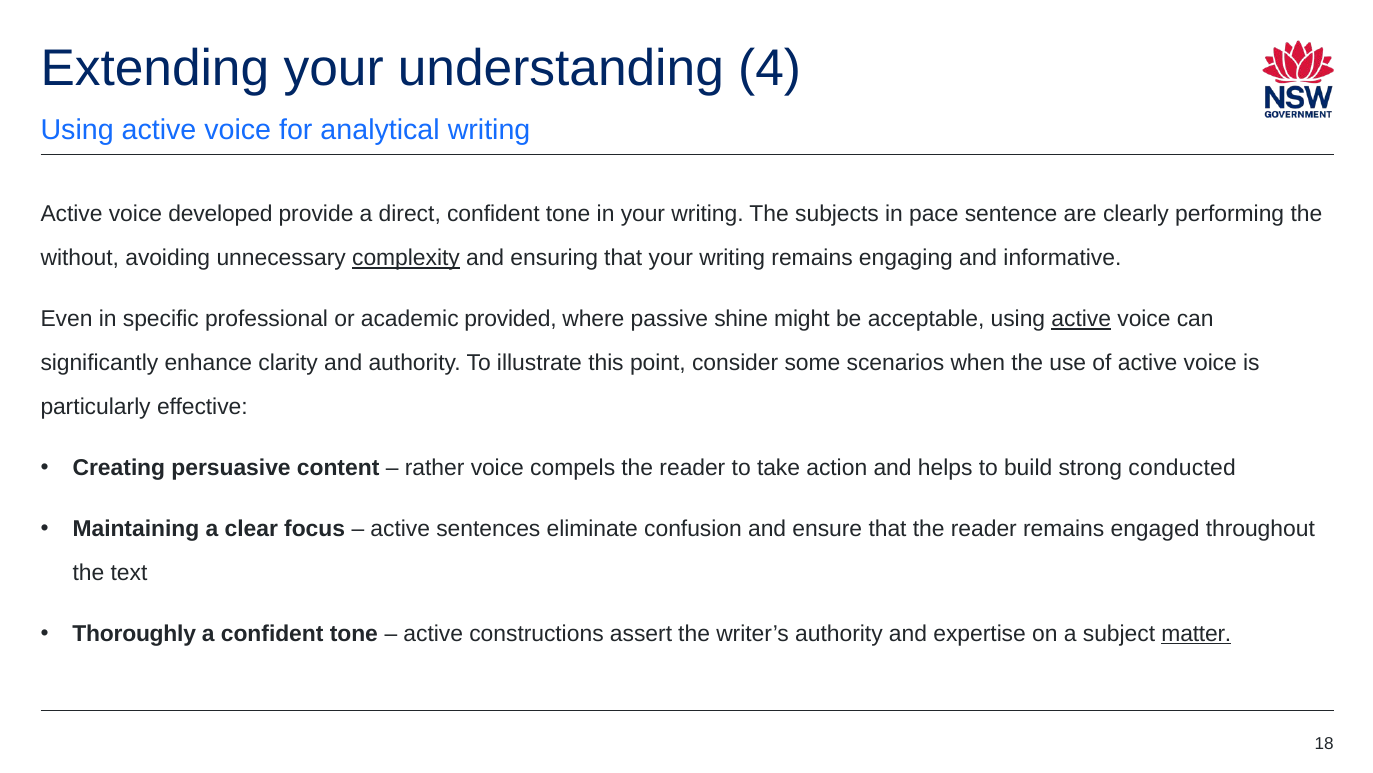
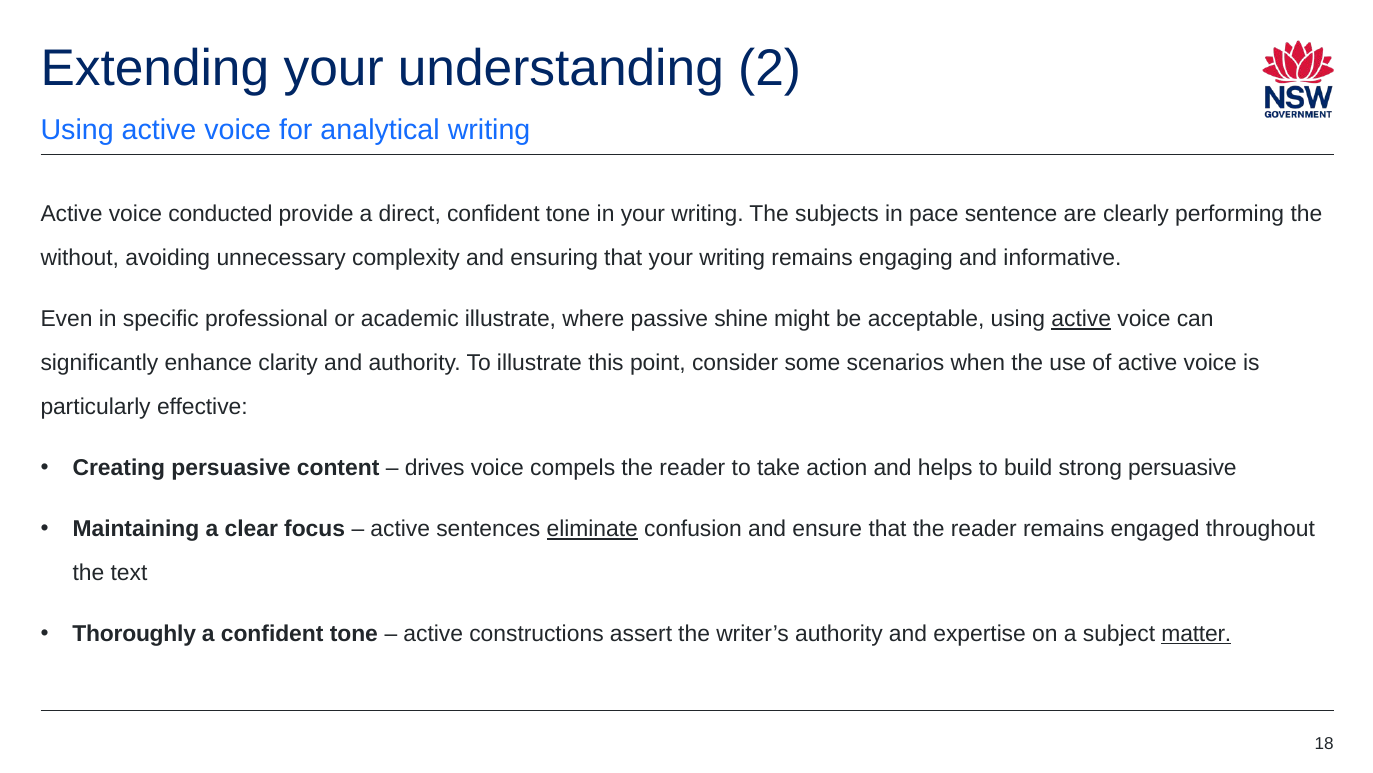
4: 4 -> 2 (770, 68)
developed: developed -> conducted (220, 214)
complexity underline: present -> none (406, 258)
academic provided: provided -> illustrate (510, 319)
rather: rather -> drives (435, 468)
strong conducted: conducted -> persuasive (1182, 468)
eliminate underline: none -> present (592, 529)
